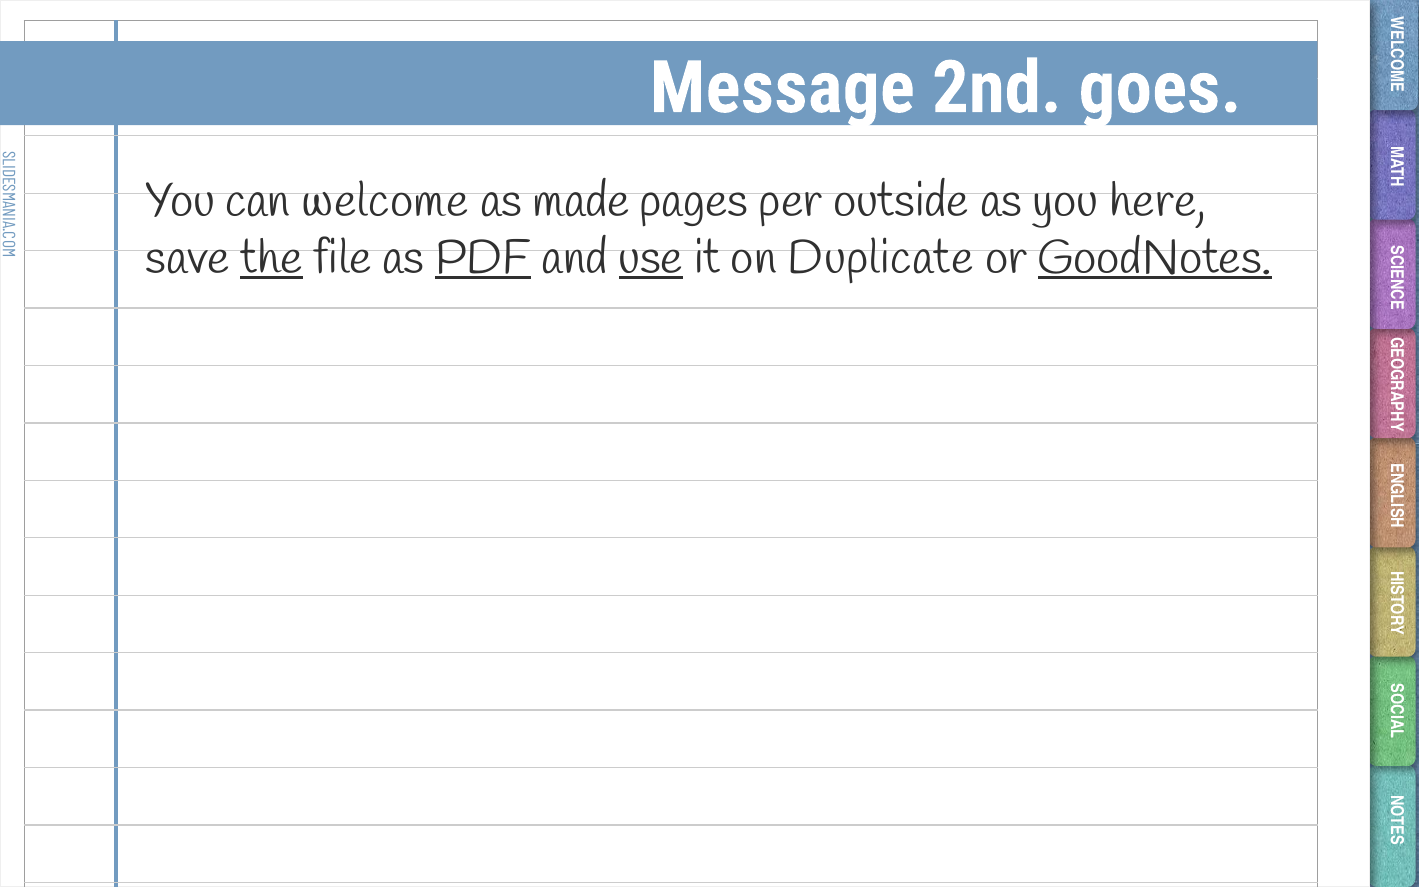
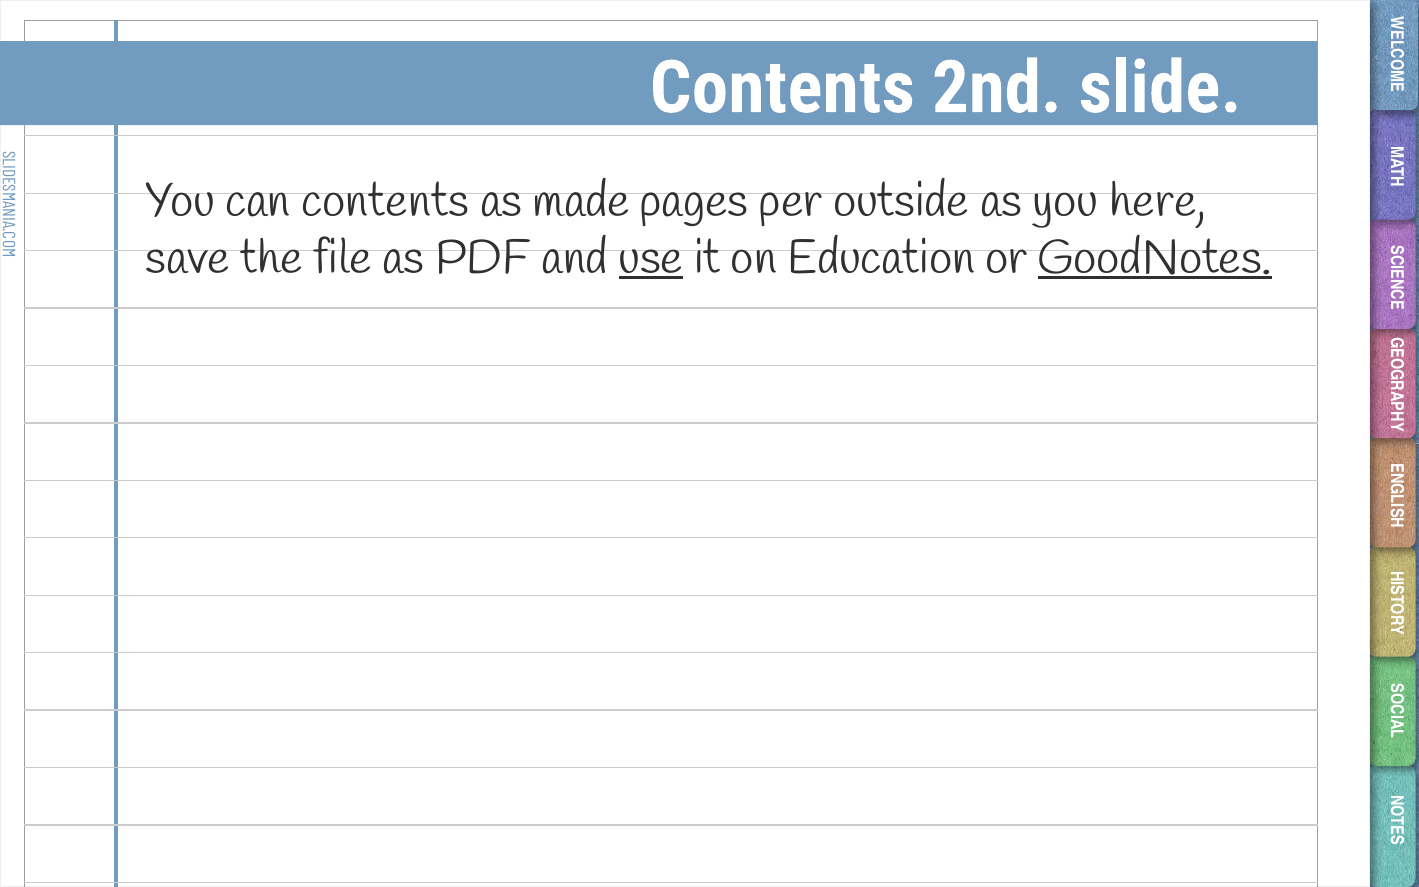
Message: Message -> Contents (782, 88)
goes: goes -> slide (1160, 88)
can welcome: welcome -> contents (385, 201)
the underline: present -> none (272, 257)
PDF underline: present -> none (483, 257)
Duplicate: Duplicate -> Education (881, 257)
